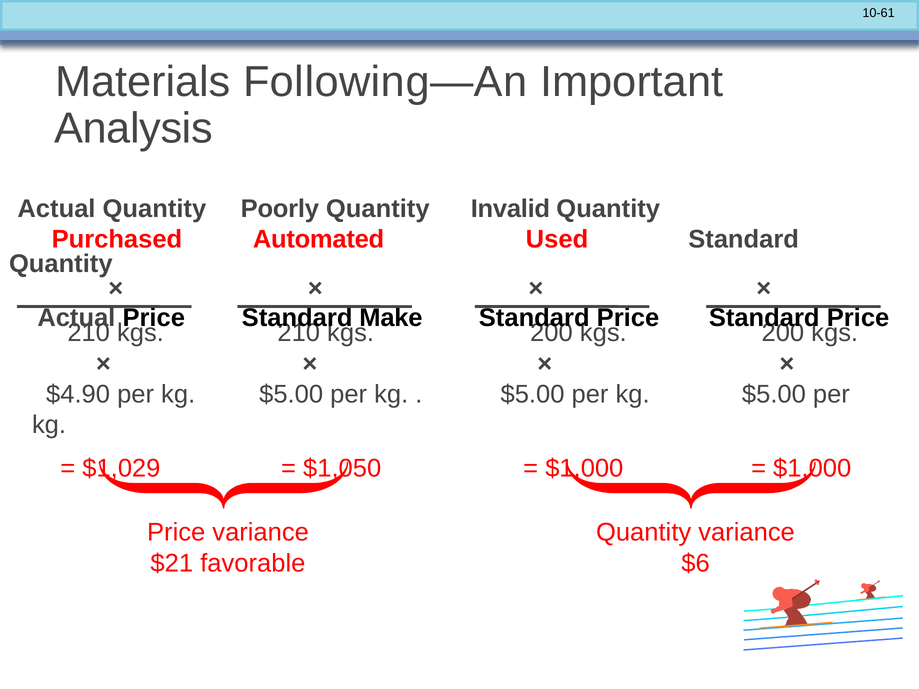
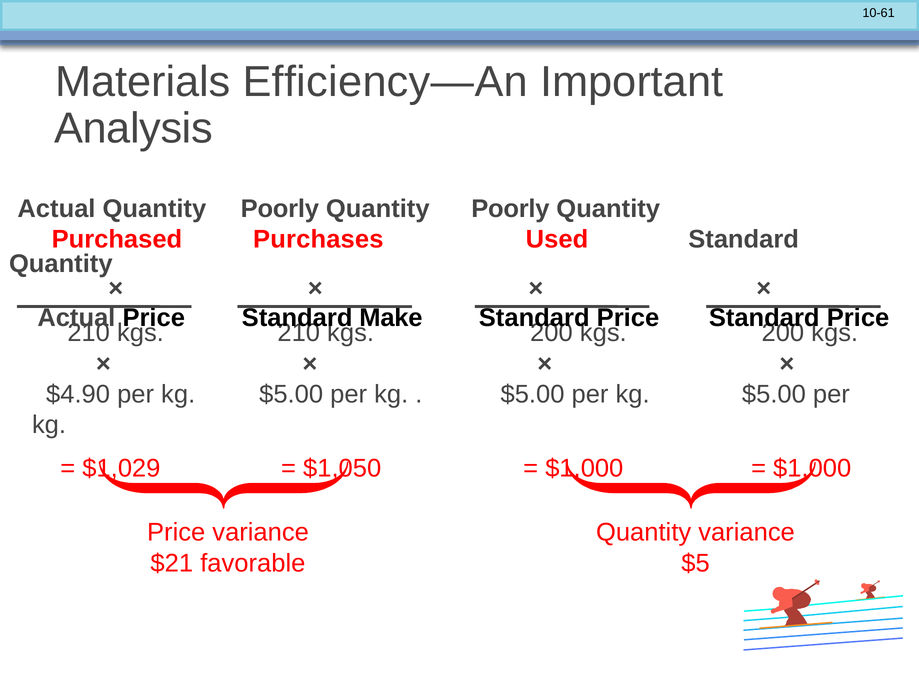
Following―An: Following―An -> Efficiency―An (385, 82)
Invalid: Invalid -> Poorly (510, 209)
Automated: Automated -> Purchases (318, 239)
$6: $6 -> $5 (696, 563)
